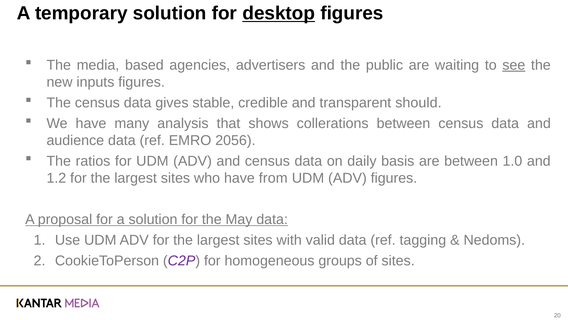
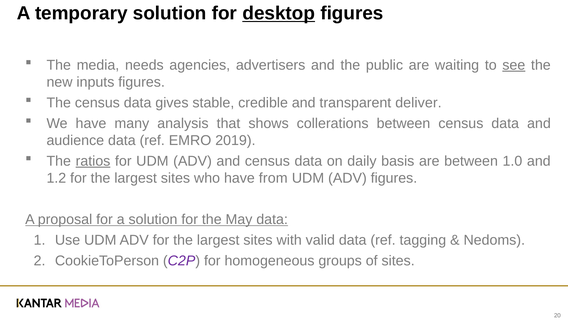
based: based -> needs (144, 65)
should: should -> deliver (418, 103)
2056: 2056 -> 2019 (235, 140)
ratios underline: none -> present (93, 161)
